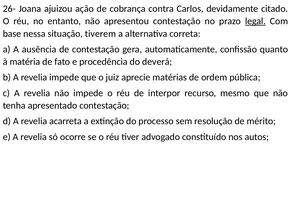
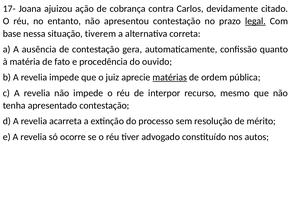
26-: 26- -> 17- (9, 9)
deverá: deverá -> ouvido (157, 62)
matérias underline: none -> present (170, 77)
